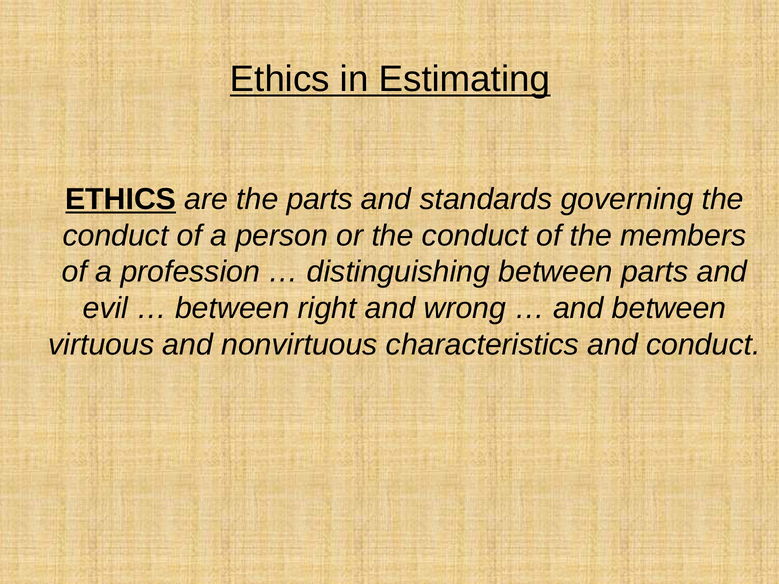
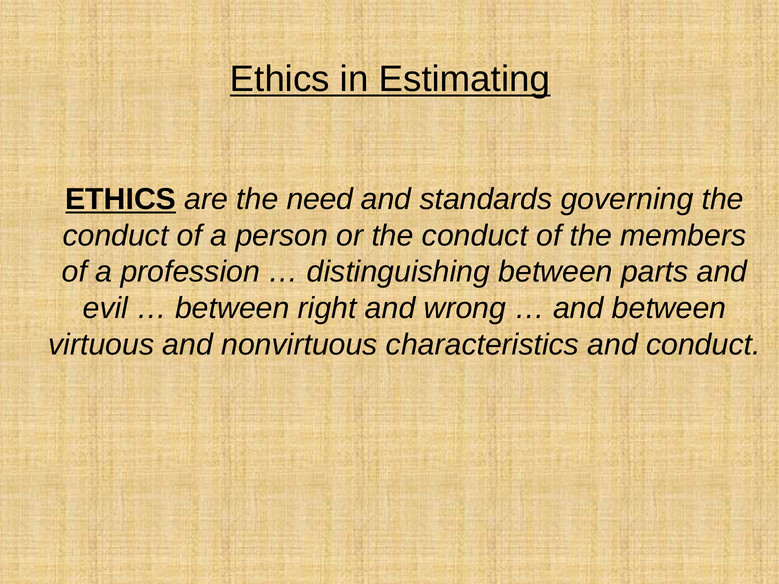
the parts: parts -> need (320, 199)
